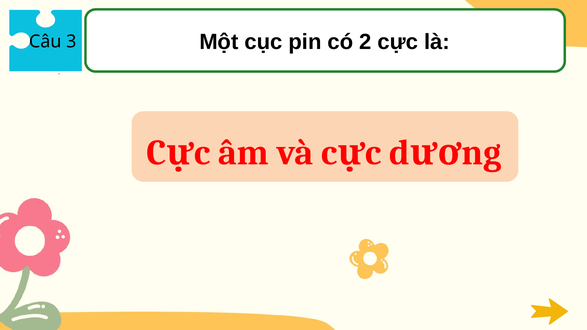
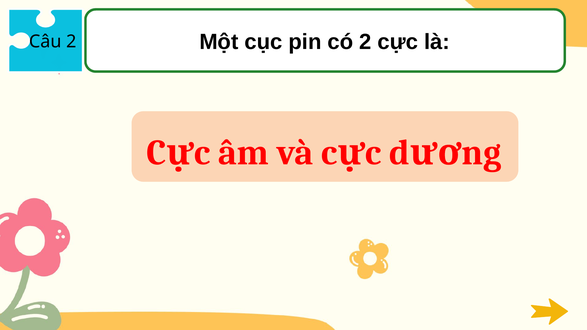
Câu 3: 3 -> 2 (71, 42)
